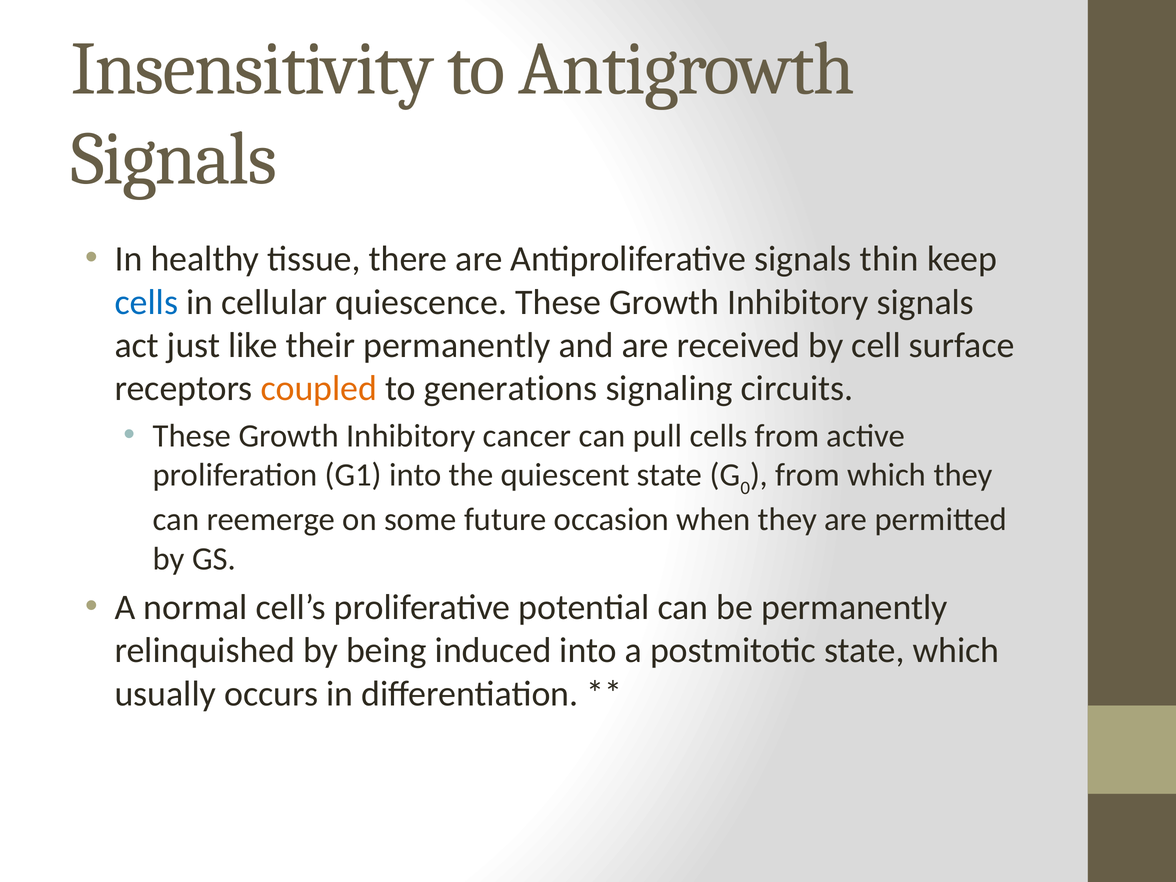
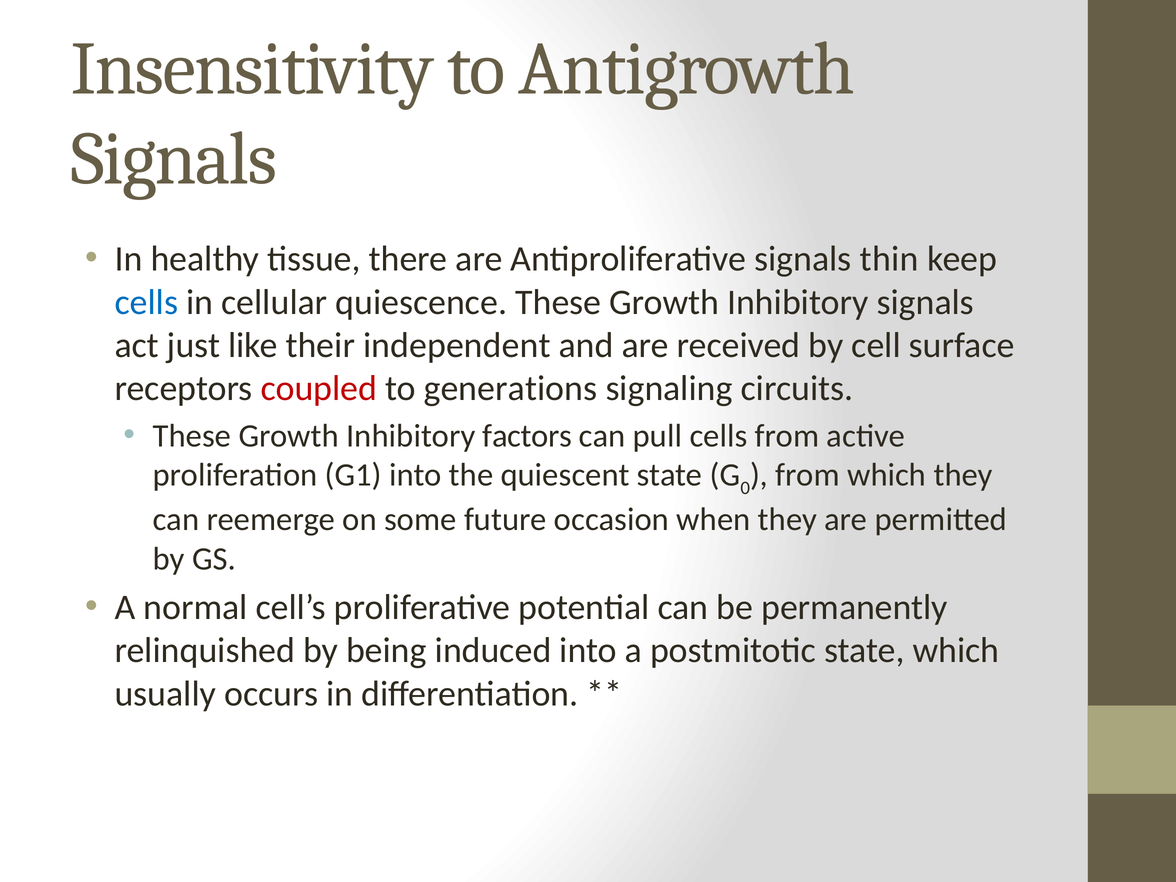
their permanently: permanently -> independent (457, 345)
coupled colour: orange -> red (319, 388)
cancer: cancer -> factors (527, 436)
